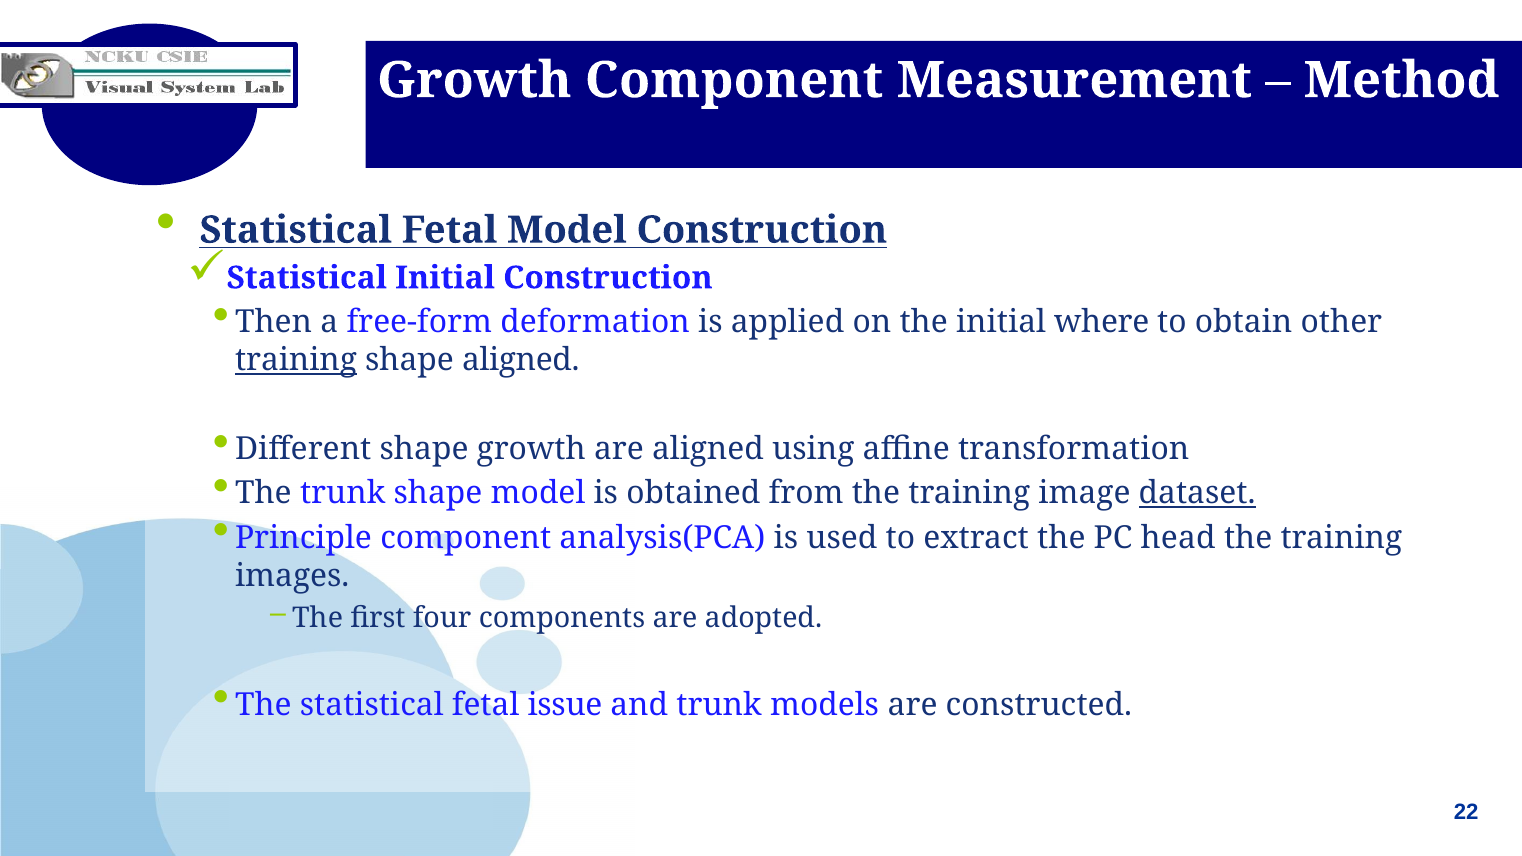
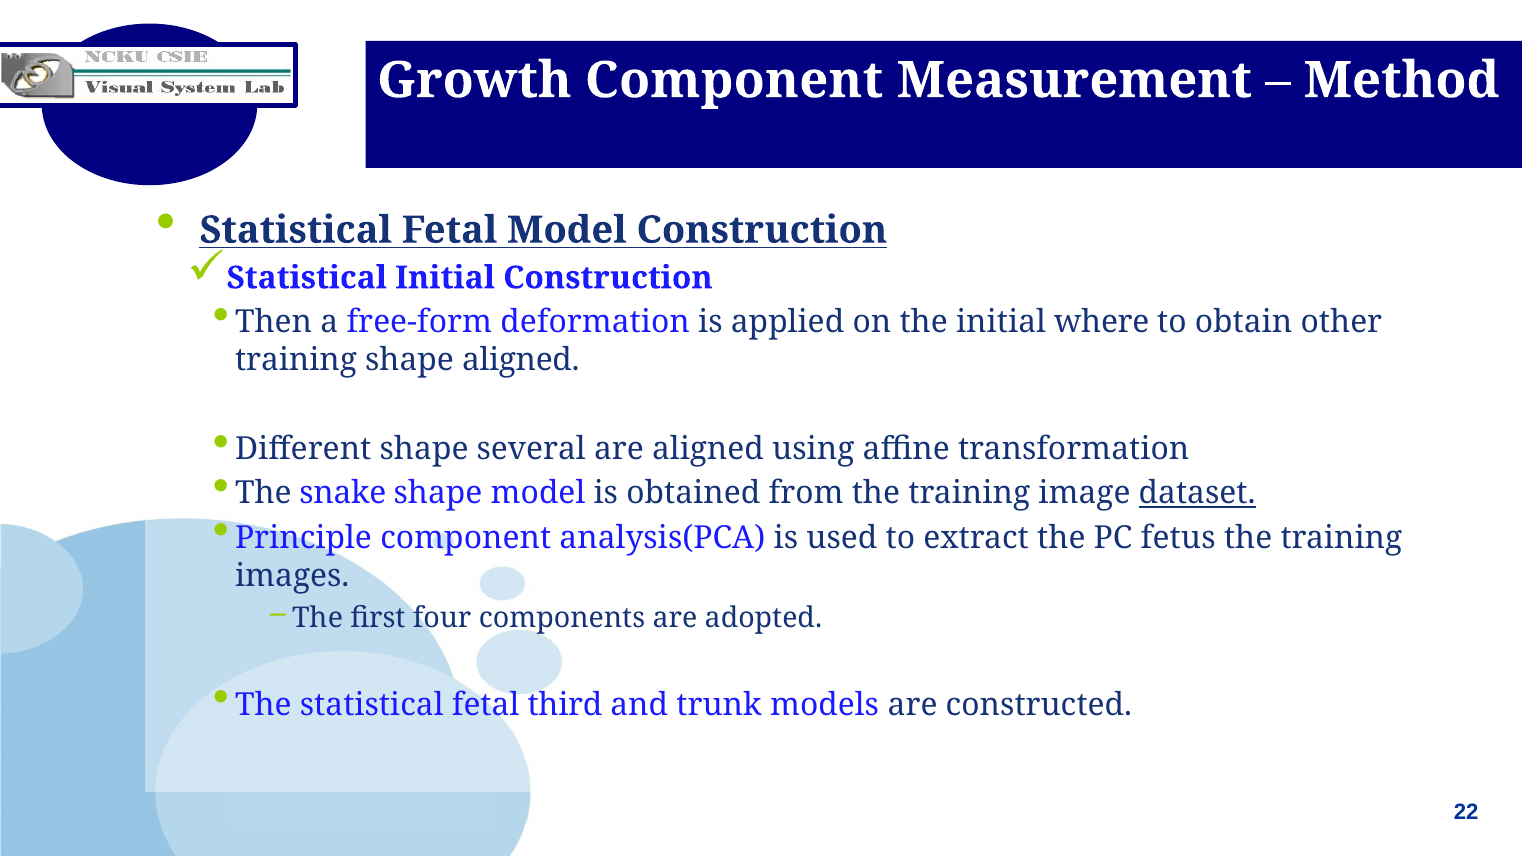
training underline: present -> none (296, 360)
shape growth: growth -> several (531, 449)
The trunk: trunk -> snake (343, 494)
head: head -> fetus (1178, 538)
issue: issue -> third (565, 705)
